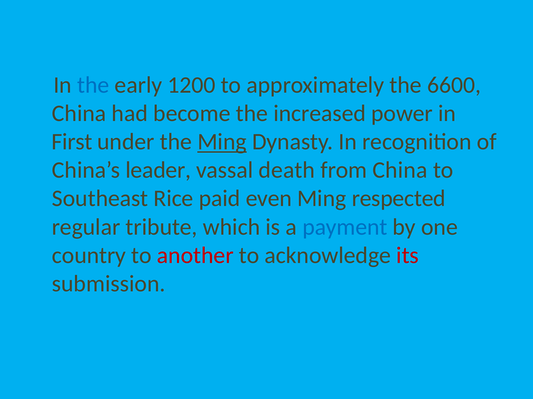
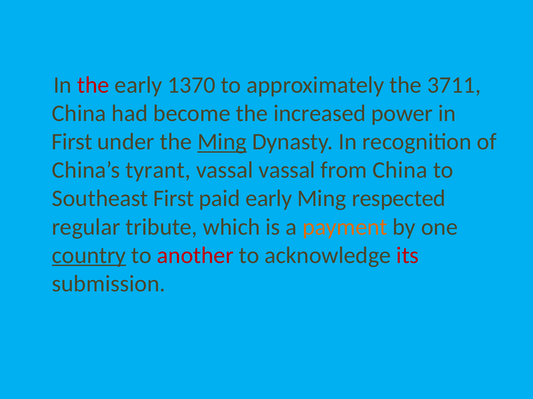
the colour: blue -> red (93, 85)
1200: 1200 -> 1370 (192, 85)
6600: 6600 -> 3711 (454, 85)
leader: leader -> tyrant (158, 170)
vassal death: death -> vassal (287, 170)
Southeast Rice: Rice -> First (174, 199)
paid even: even -> early (269, 199)
payment colour: blue -> orange (345, 227)
country underline: none -> present (89, 256)
